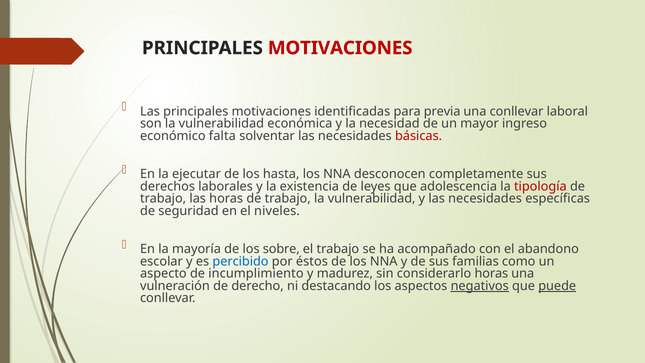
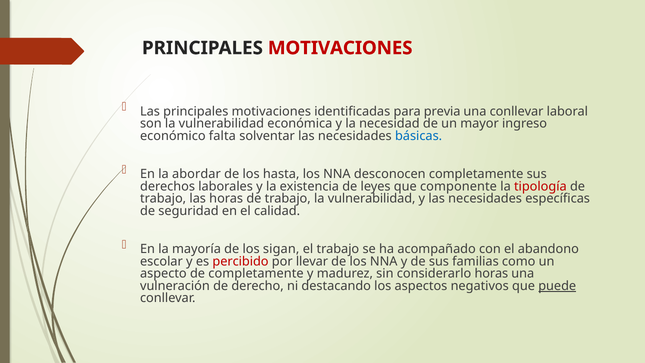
básicas colour: red -> blue (419, 136)
ejecutar: ejecutar -> abordar (196, 174)
adolescencia: adolescencia -> componente (458, 186)
niveles: niveles -> calidad (277, 211)
sobre: sobre -> sigan (281, 249)
percibido colour: blue -> red (241, 261)
éstos: éstos -> llevar (312, 261)
de incumplimiento: incumplimiento -> completamente (256, 274)
negativos underline: present -> none (480, 286)
